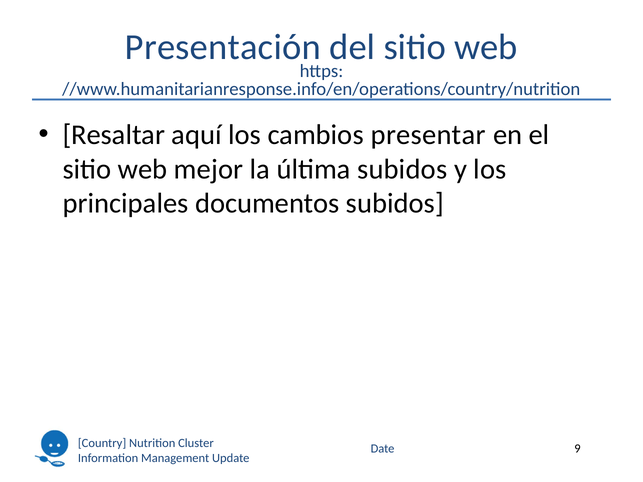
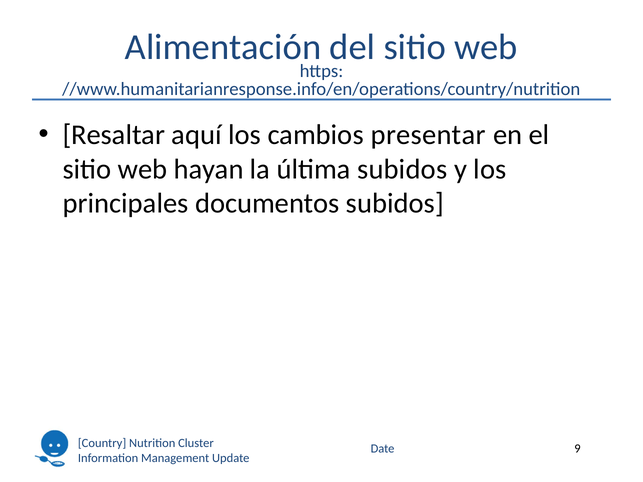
Presentación: Presentación -> Alimentación (223, 47)
mejor: mejor -> hayan (209, 169)
